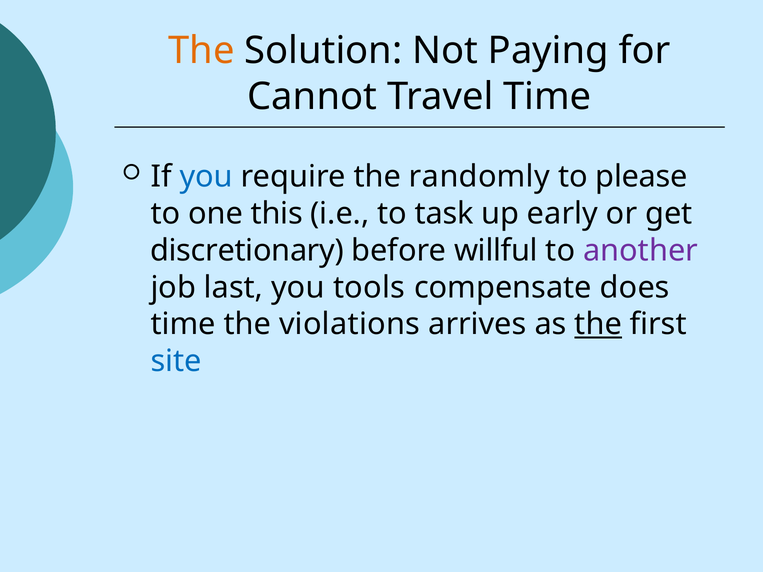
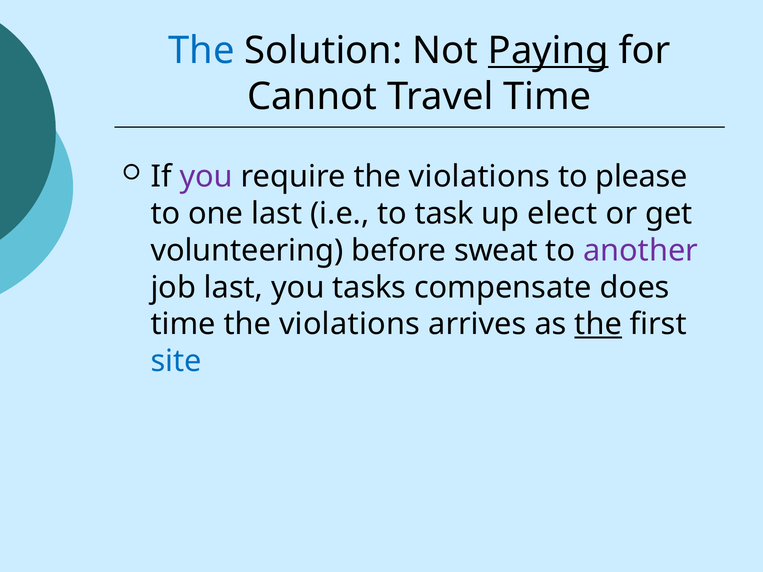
The colour: orange -> blue (201, 51)
Paying underline: none -> present (548, 51)
you colour: blue -> purple (206, 177)
require the randomly: randomly -> violations (479, 177)
one this: this -> last (277, 214)
early: early -> elect (562, 214)
discretionary: discretionary -> volunteering (247, 251)
willful: willful -> sweat (496, 251)
tools: tools -> tasks (369, 288)
